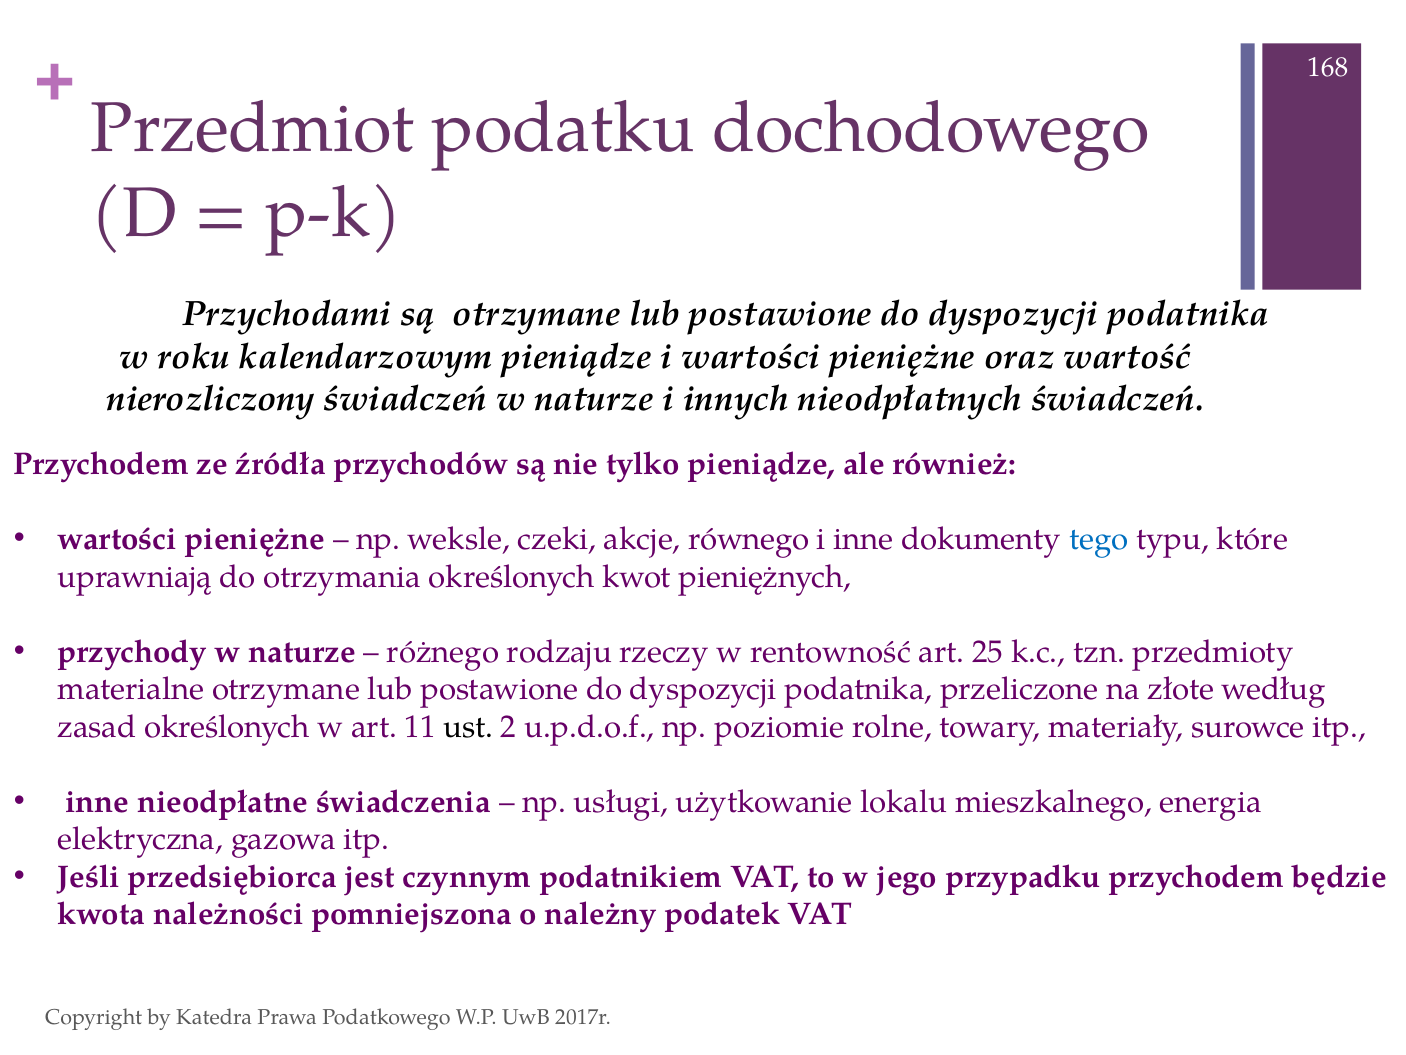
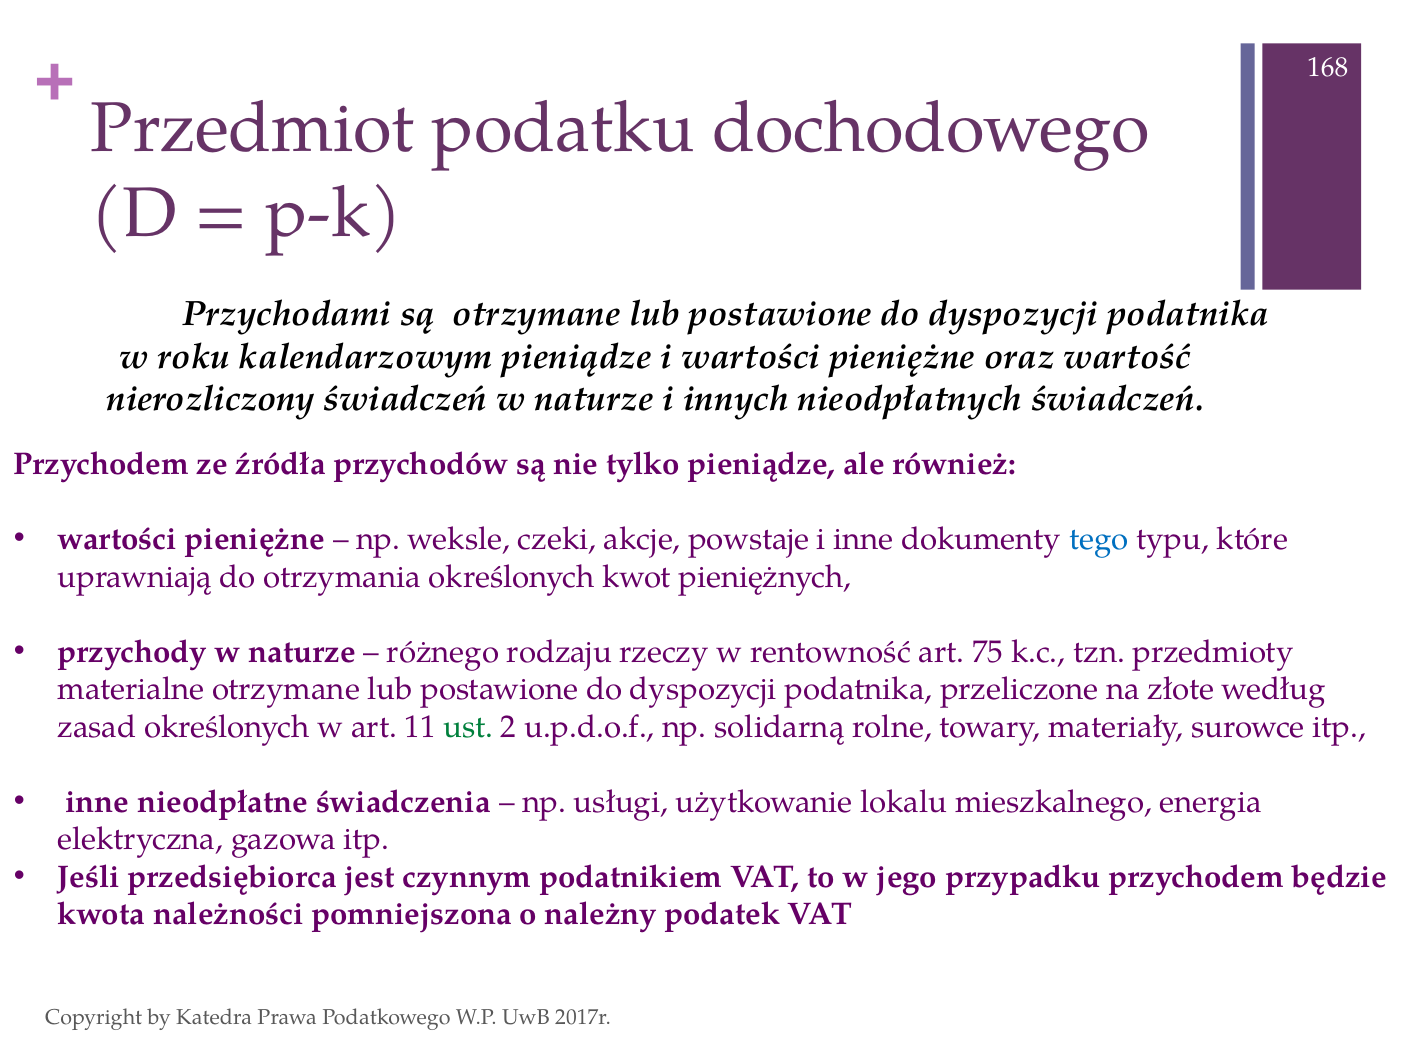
równego: równego -> powstaje (749, 539)
25: 25 -> 75 (988, 652)
ust colour: black -> green (468, 726)
poziomie: poziomie -> solidarną (780, 726)
